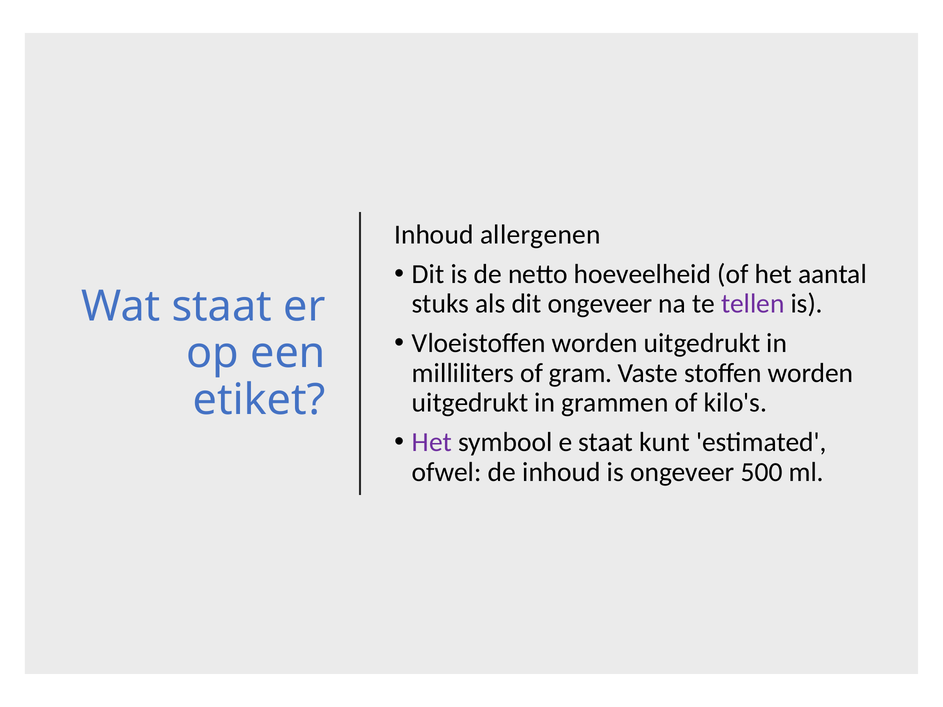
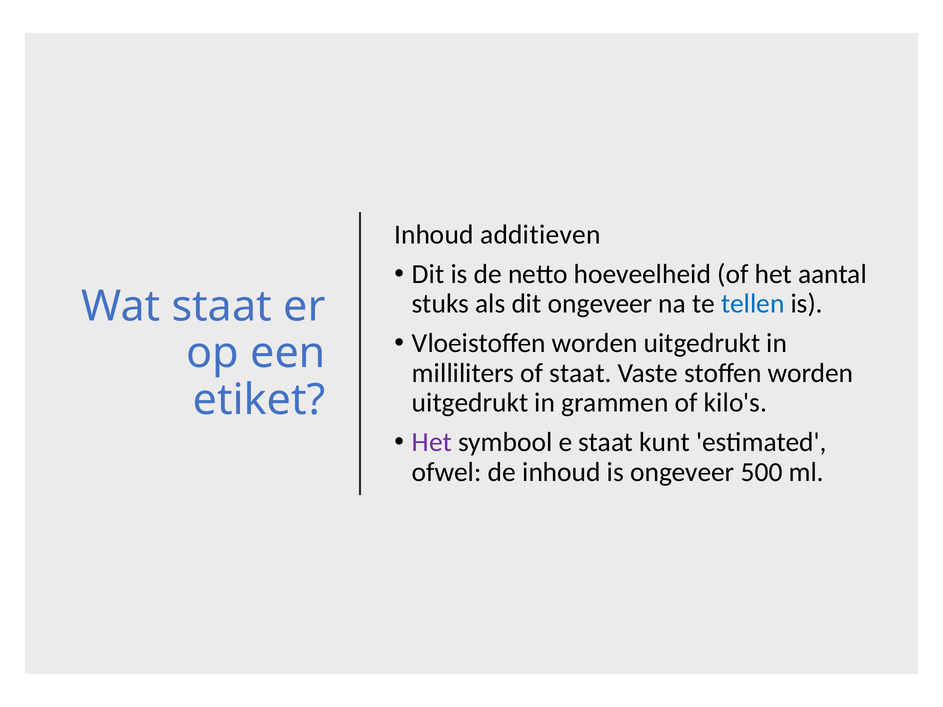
allergenen: allergenen -> additieven (540, 235)
tellen colour: purple -> blue (753, 304)
of gram: gram -> staat (581, 373)
